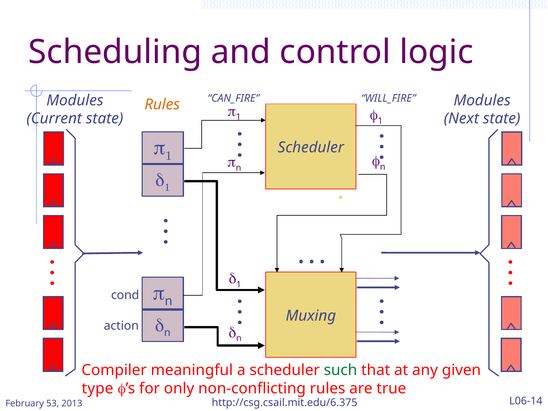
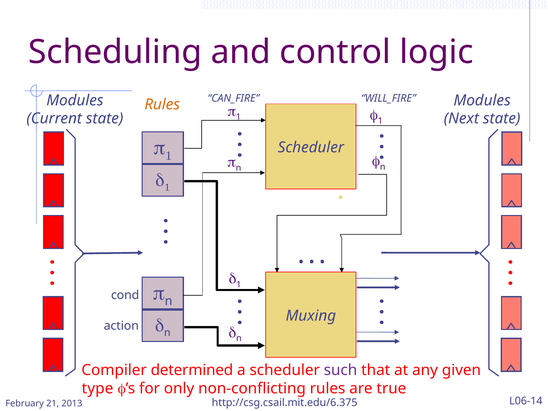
meaningful: meaningful -> determined (192, 370)
such colour: green -> purple (340, 370)
53: 53 -> 21 (53, 403)
